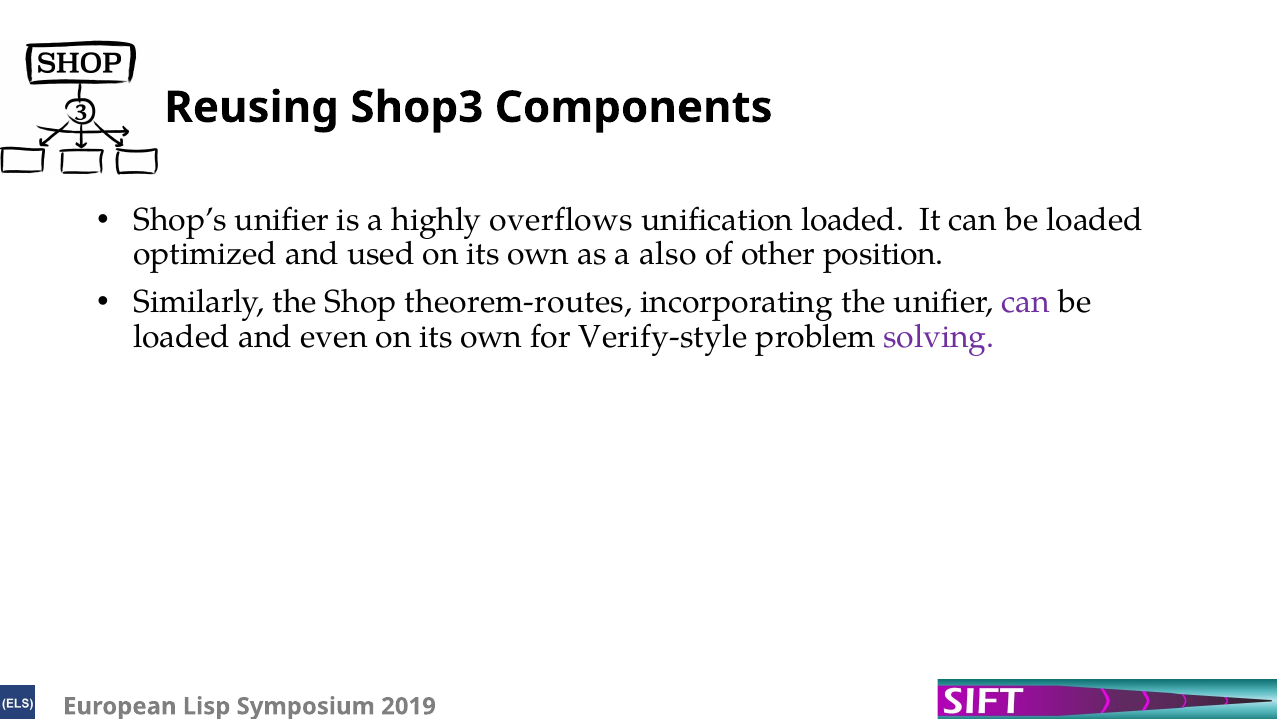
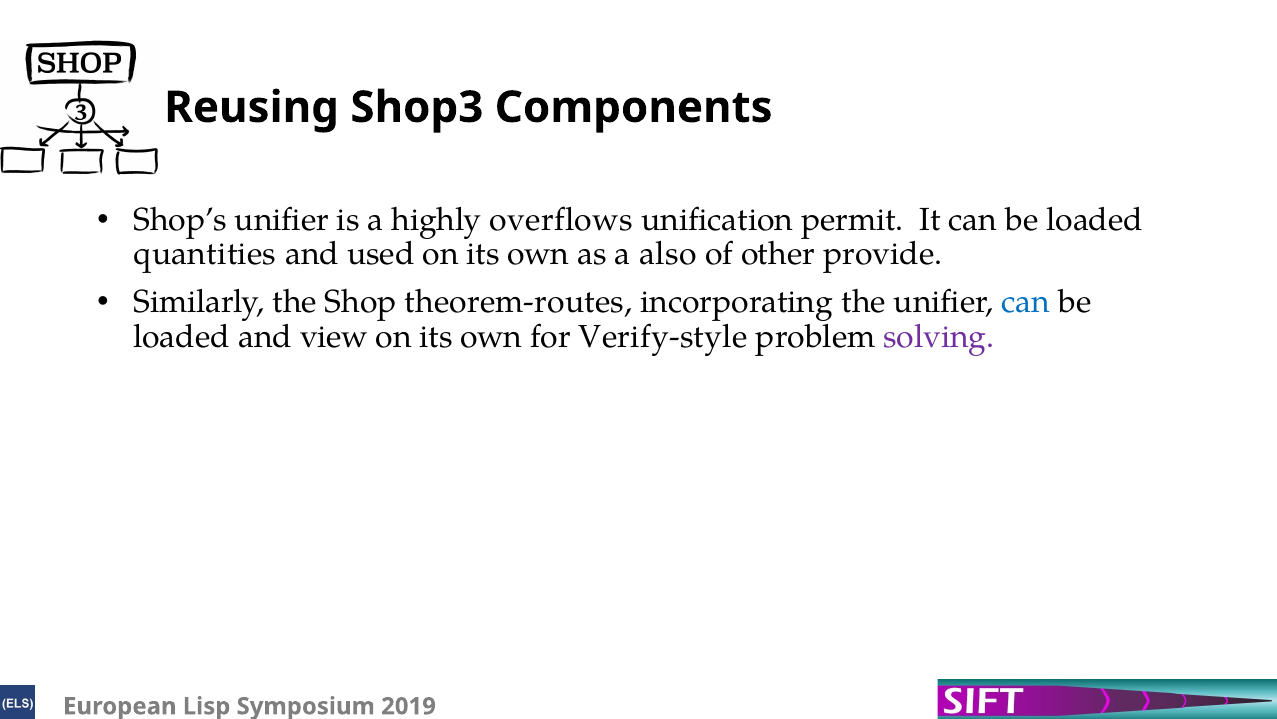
unification loaded: loaded -> permit (852, 220)
optimized: optimized -> quantities (205, 254)
position: position -> provide (883, 254)
can colour: purple -> blue (1026, 302)
even: even -> view (334, 336)
